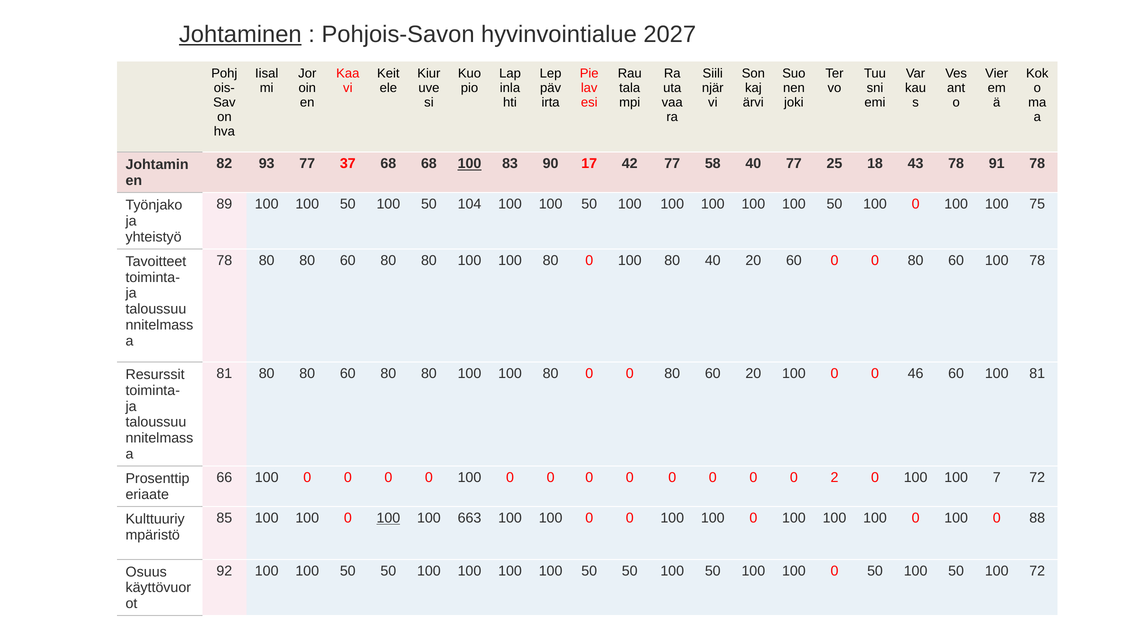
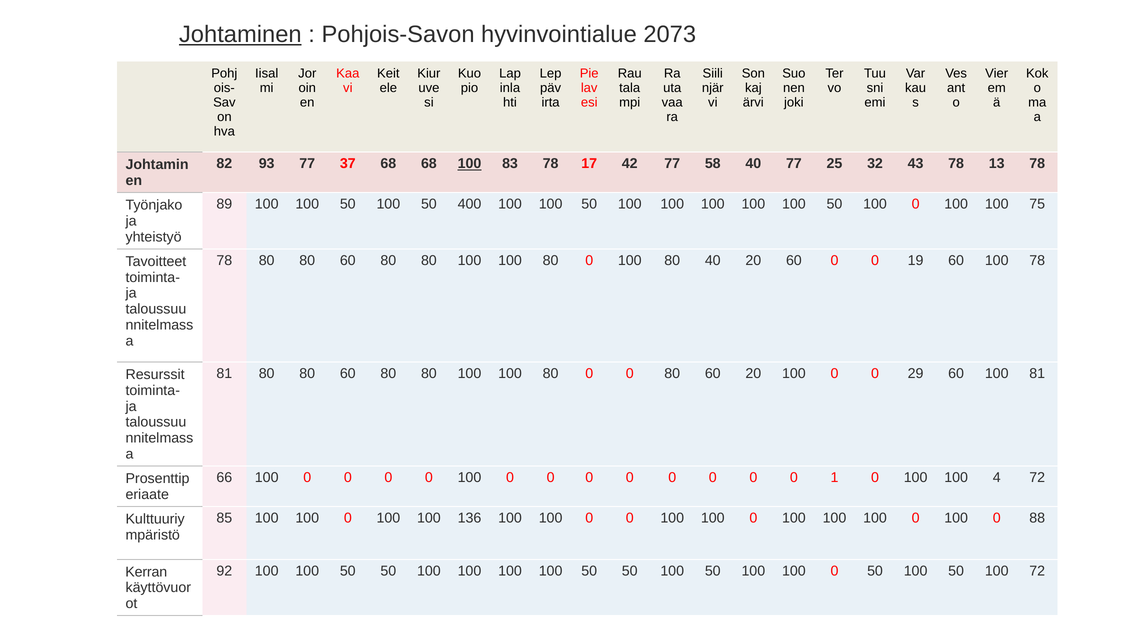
2027: 2027 -> 2073 (670, 34)
83 90: 90 -> 78 (551, 164)
18: 18 -> 32 (875, 164)
91: 91 -> 13 (997, 164)
104: 104 -> 400 (470, 204)
60 0 0 80: 80 -> 19 (916, 261)
46: 46 -> 29 (916, 374)
2: 2 -> 1 (834, 478)
7: 7 -> 4 (997, 478)
100 underline: present -> none (388, 518)
663: 663 -> 136 (470, 518)
Osuus: Osuus -> Kerran (146, 572)
